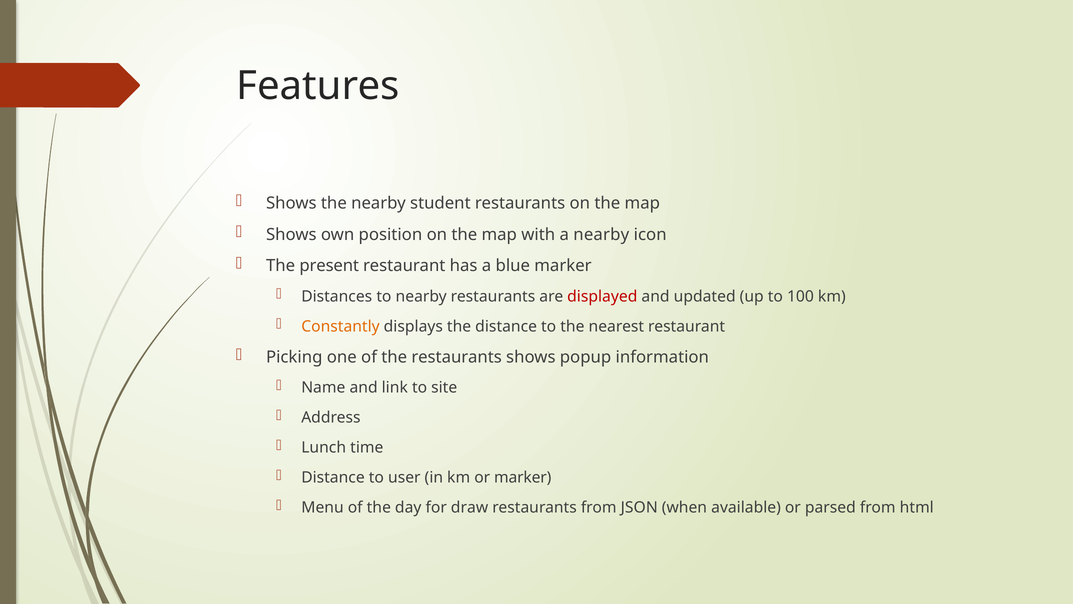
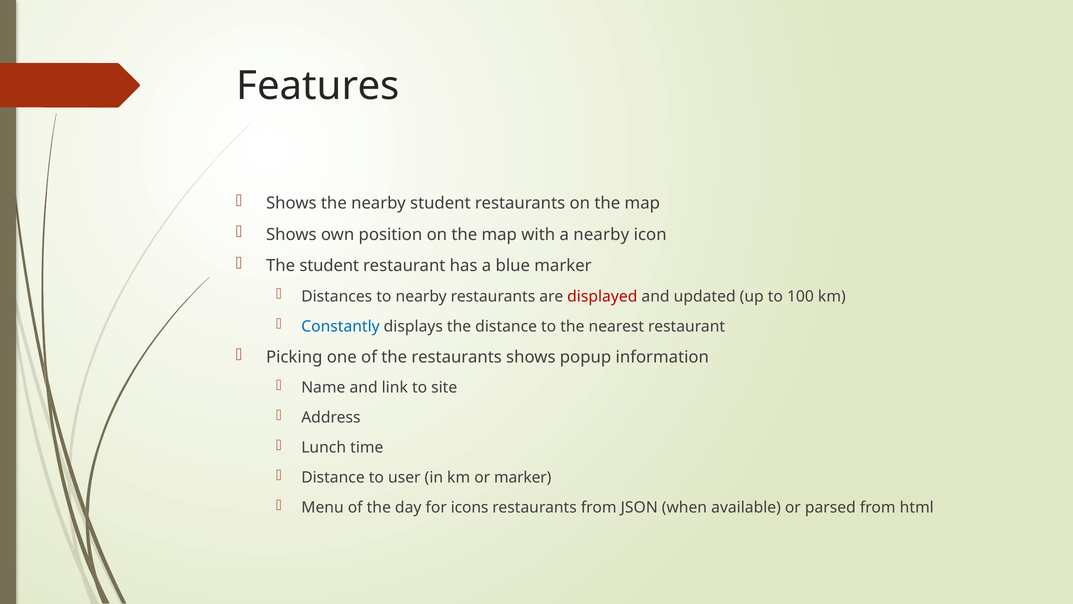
The present: present -> student (329, 266)
Constantly colour: orange -> blue (340, 326)
draw: draw -> icons (470, 507)
